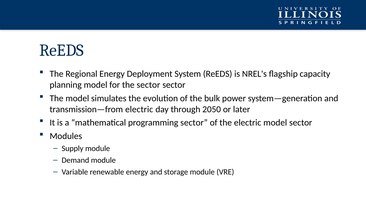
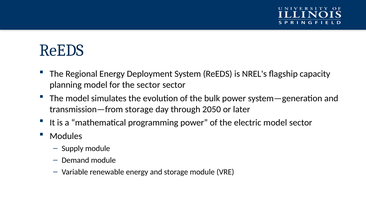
transmission—from electric: electric -> storage (139, 109)
programming sector: sector -> power (194, 123)
